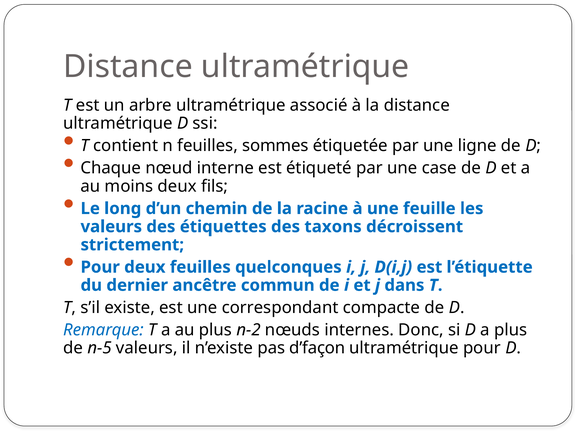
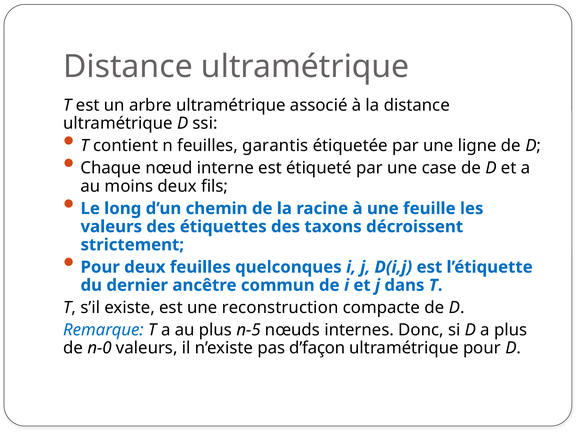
sommes: sommes -> garantis (275, 146)
correspondant: correspondant -> reconstruction (280, 308)
n-2: n-2 -> n-5 (249, 330)
n-5: n-5 -> n-0 (99, 348)
